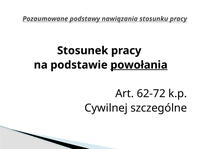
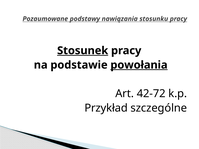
Stosunek underline: none -> present (83, 51)
62-72: 62-72 -> 42-72 (151, 94)
Cywilnej: Cywilnej -> Przykład (106, 108)
